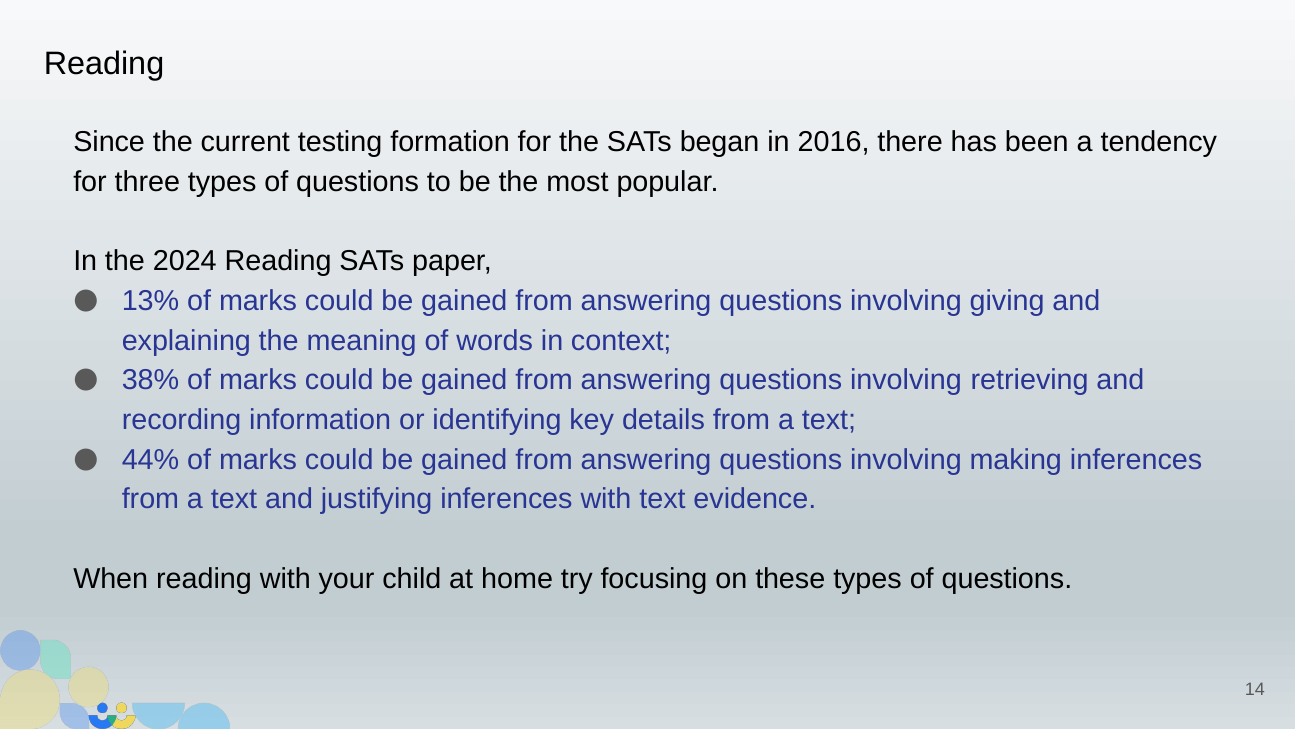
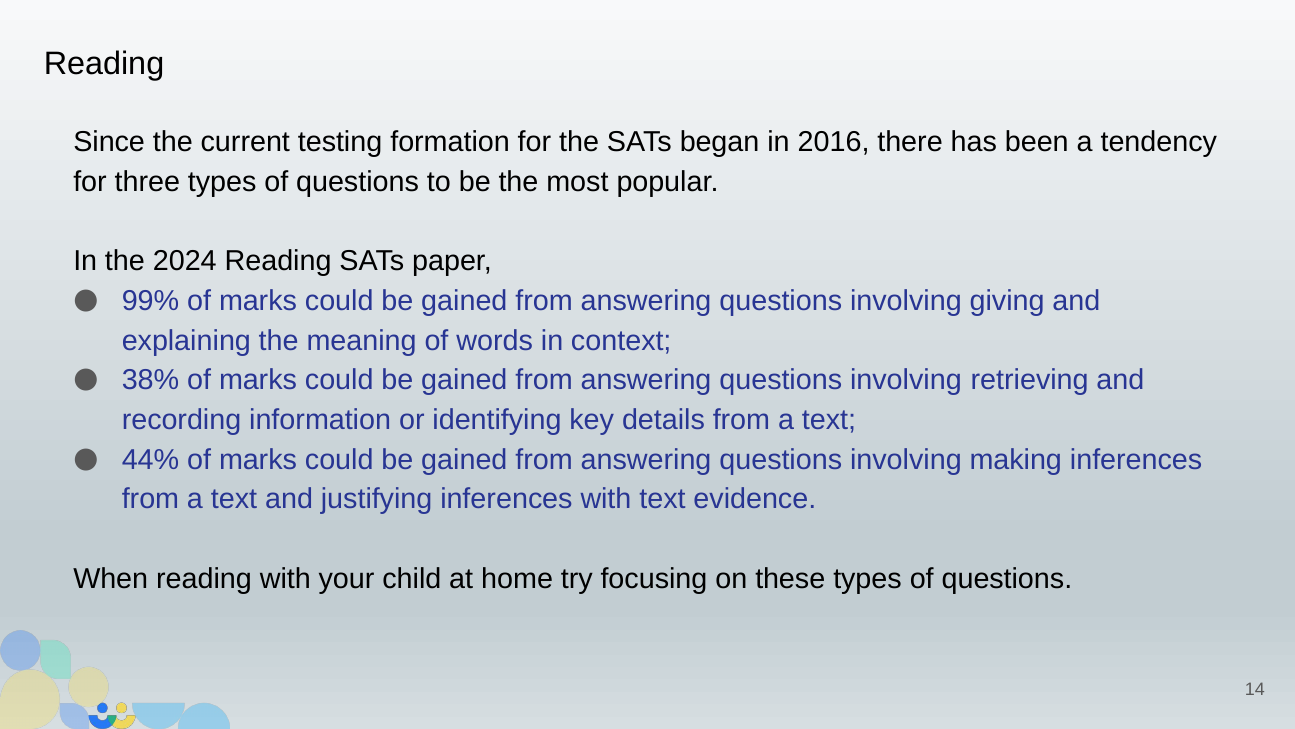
13%: 13% -> 99% (151, 301)
